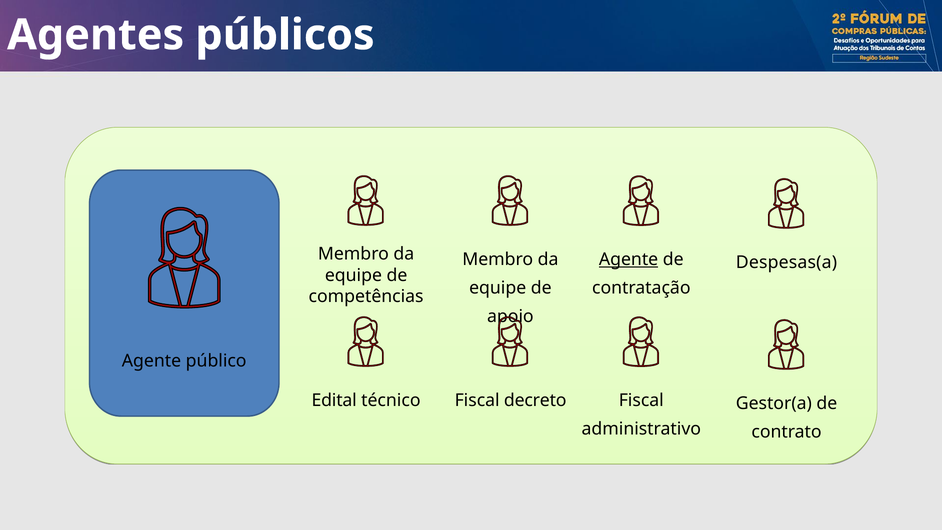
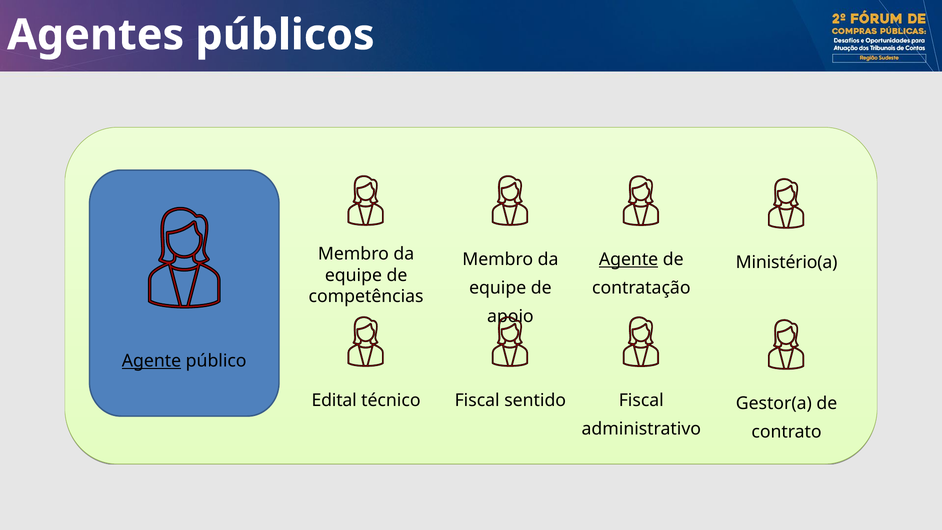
Despesas(a: Despesas(a -> Ministério(a (787, 262)
Agente underline: none -> present (151, 361)
decreto: decreto -> sentido (535, 400)
